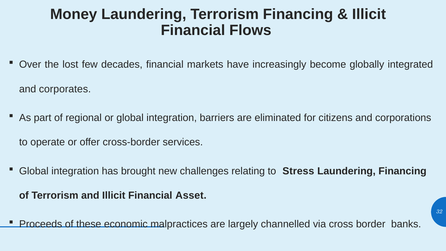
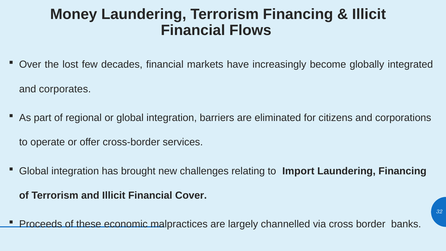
Stress: Stress -> Import (298, 171)
Asset: Asset -> Cover (191, 195)
